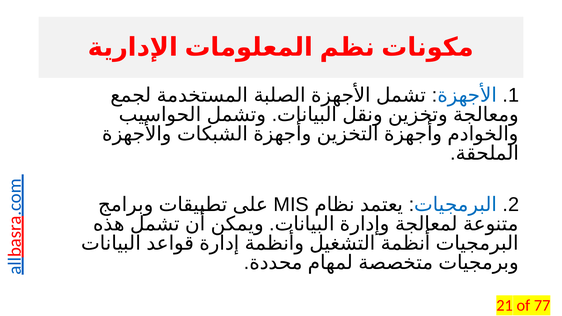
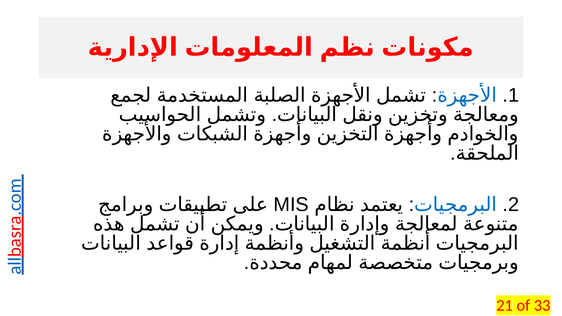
77: 77 -> 33 (542, 306)
